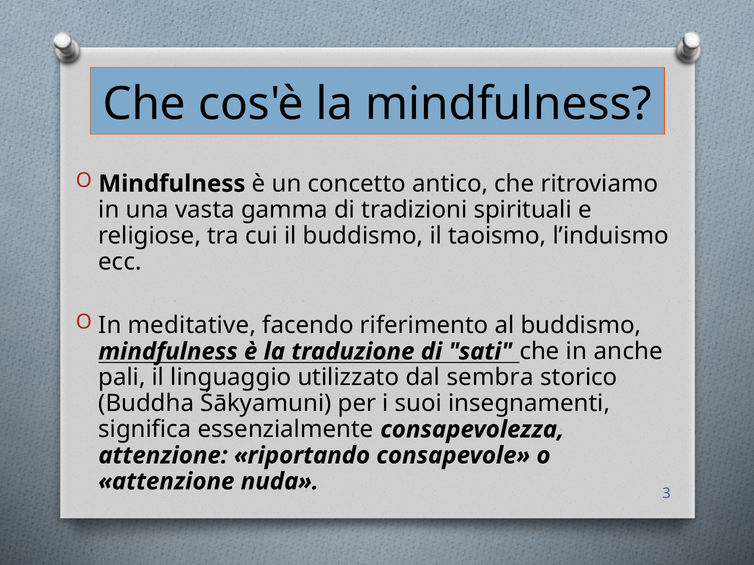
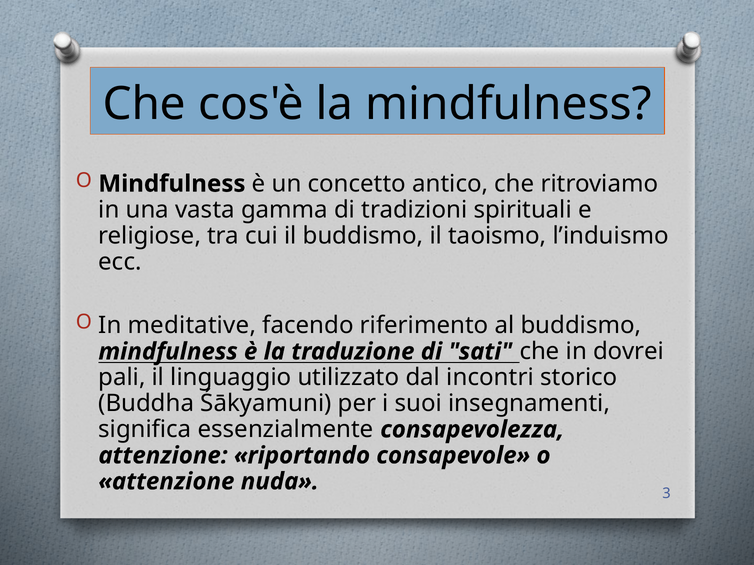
anche: anche -> dovrei (629, 352)
sembra: sembra -> incontri (490, 378)
